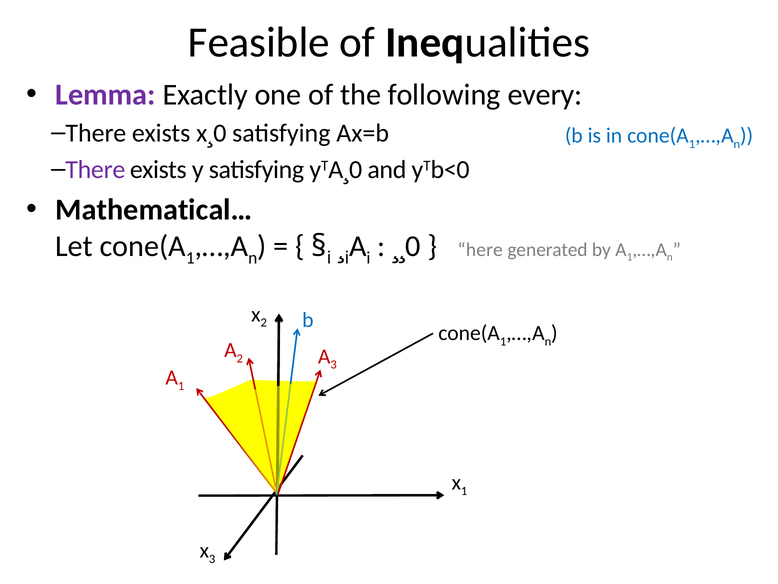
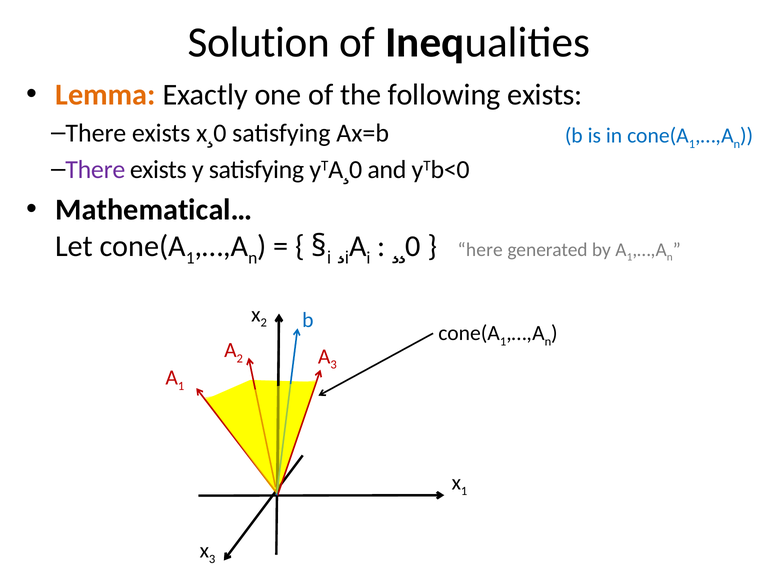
Feasible: Feasible -> Solution (259, 42)
Lemma colour: purple -> orange (106, 95)
following every: every -> exists (545, 95)
